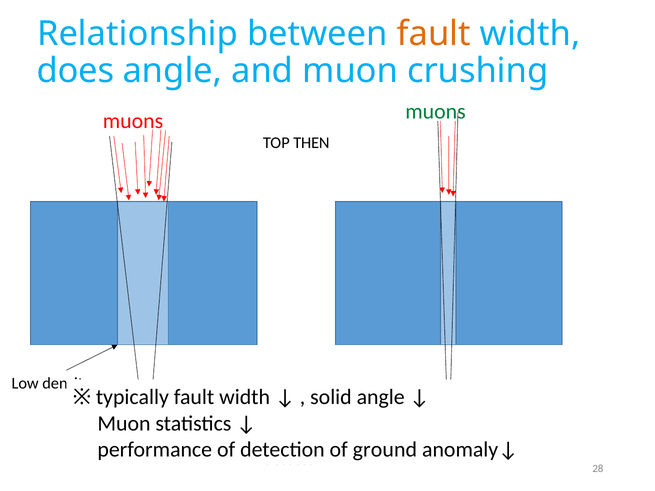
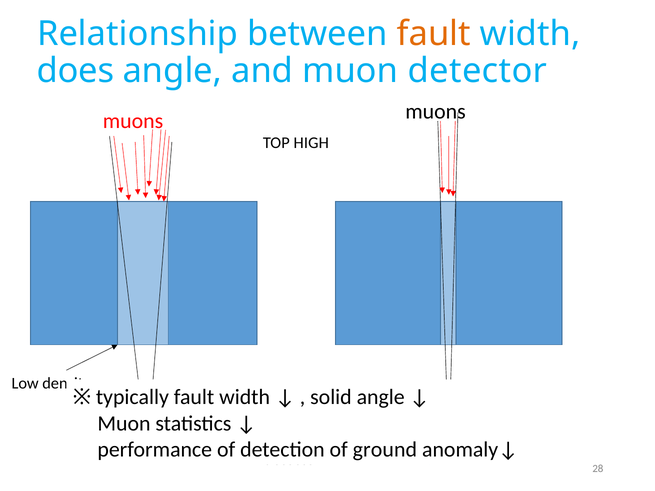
muon crushing: crushing -> detector (478, 71)
muons colour: green -> black (436, 112)
THEN: THEN -> HIGH (311, 143)
